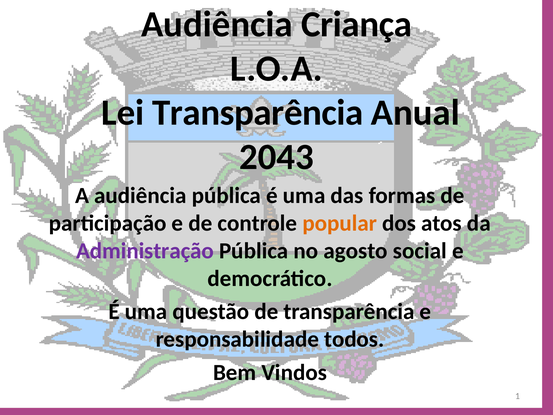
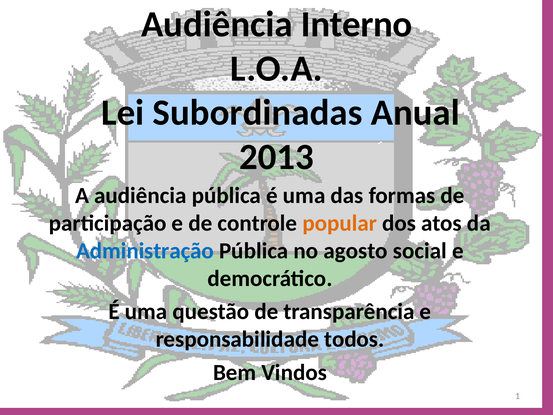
Criança: Criança -> Interno (357, 24)
Lei Transparência: Transparência -> Subordinadas (258, 113)
2043: 2043 -> 2013 (276, 157)
Administração colour: purple -> blue (145, 251)
